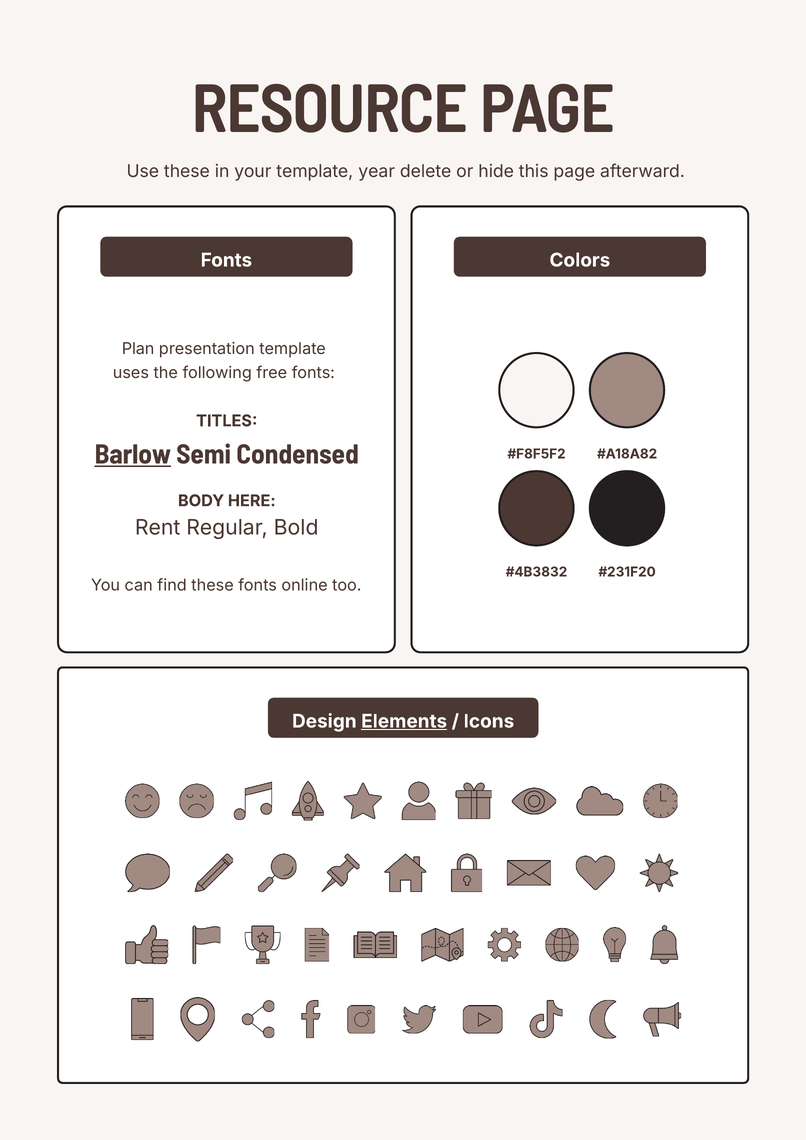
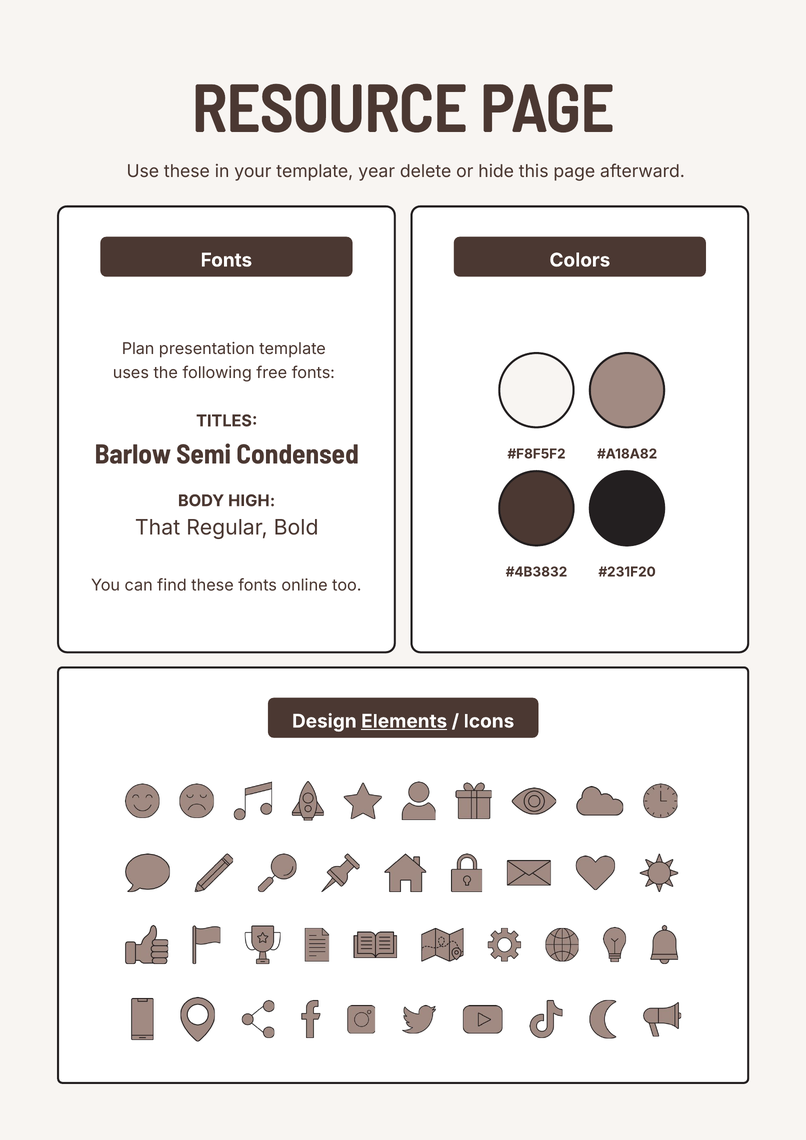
Barlow underline: present -> none (133, 455)
HERE: HERE -> HIGH (252, 501)
Rent: Rent -> That (158, 528)
